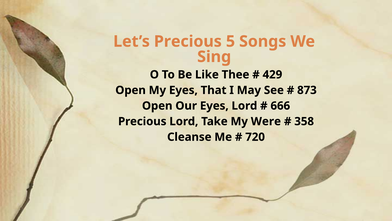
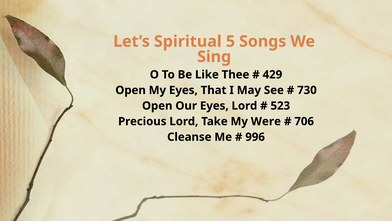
Let’s Precious: Precious -> Spiritual (188, 41)
873: 873 -> 730 (307, 90)
666: 666 -> 523 (280, 106)
358: 358 -> 706 (304, 121)
720: 720 -> 996 (255, 137)
